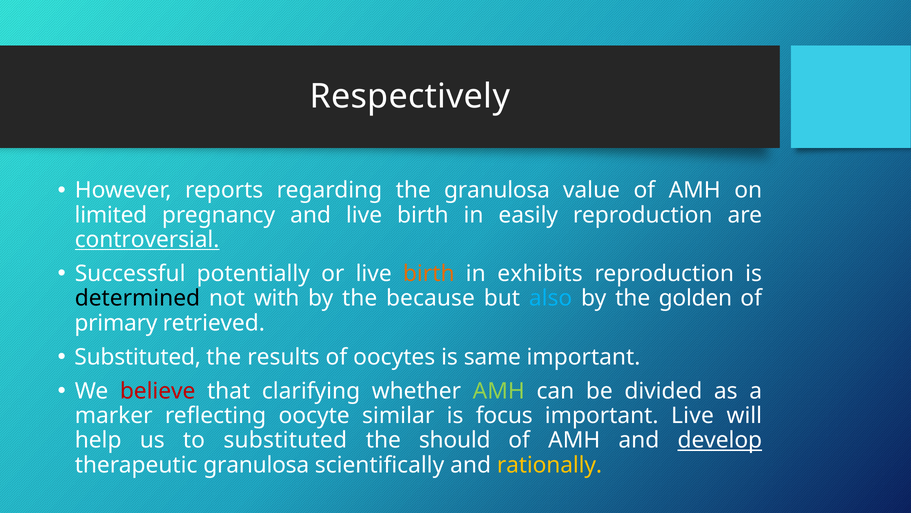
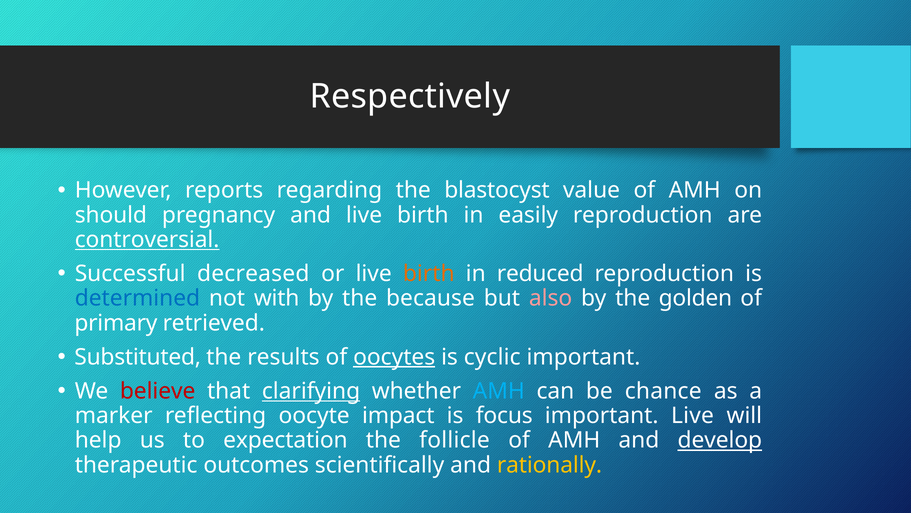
the granulosa: granulosa -> blastocyst (497, 190)
limited: limited -> should (111, 215)
potentially: potentially -> decreased (253, 273)
exhibits: exhibits -> reduced (540, 273)
determined colour: black -> blue (137, 298)
also colour: light blue -> pink (551, 298)
oocytes underline: none -> present (394, 357)
same: same -> cyclic (492, 357)
clarifying underline: none -> present (311, 391)
AMH colour: light green -> light blue (499, 391)
divided: divided -> chance (663, 391)
similar: similar -> impact (398, 415)
to substituted: substituted -> expectation (285, 440)
should: should -> follicle (455, 440)
therapeutic granulosa: granulosa -> outcomes (256, 465)
